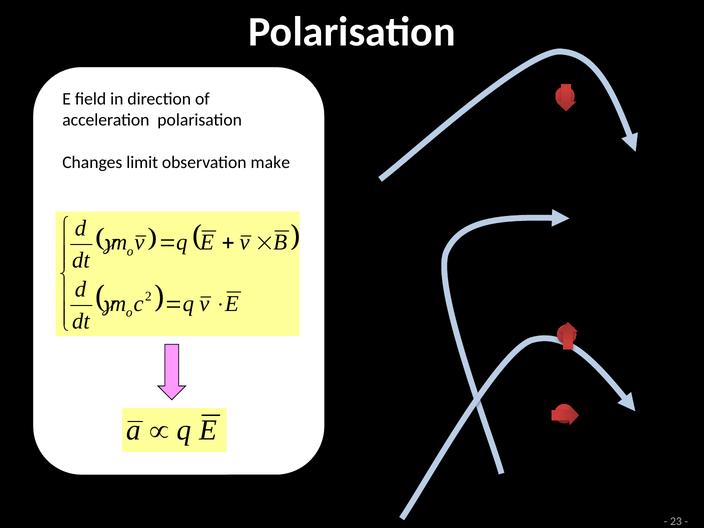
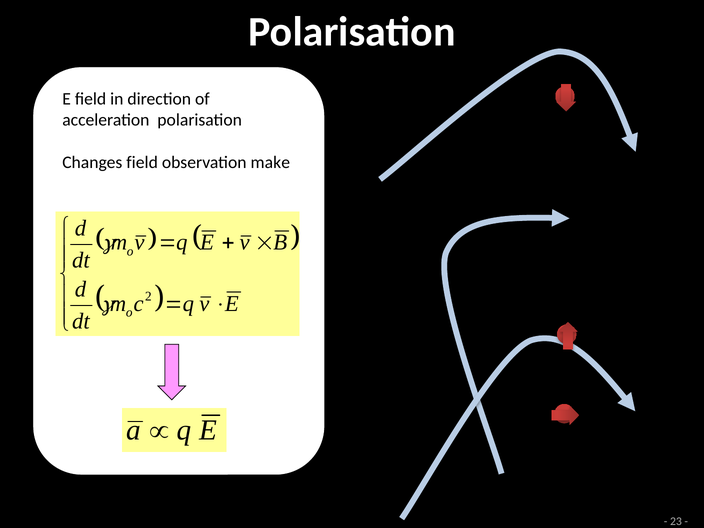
Changes limit: limit -> field (142, 162)
